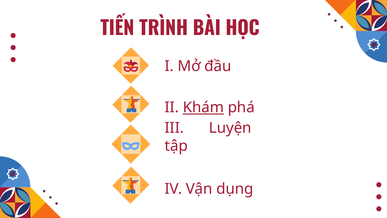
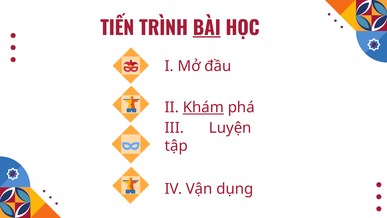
BÀI underline: none -> present (207, 29)
